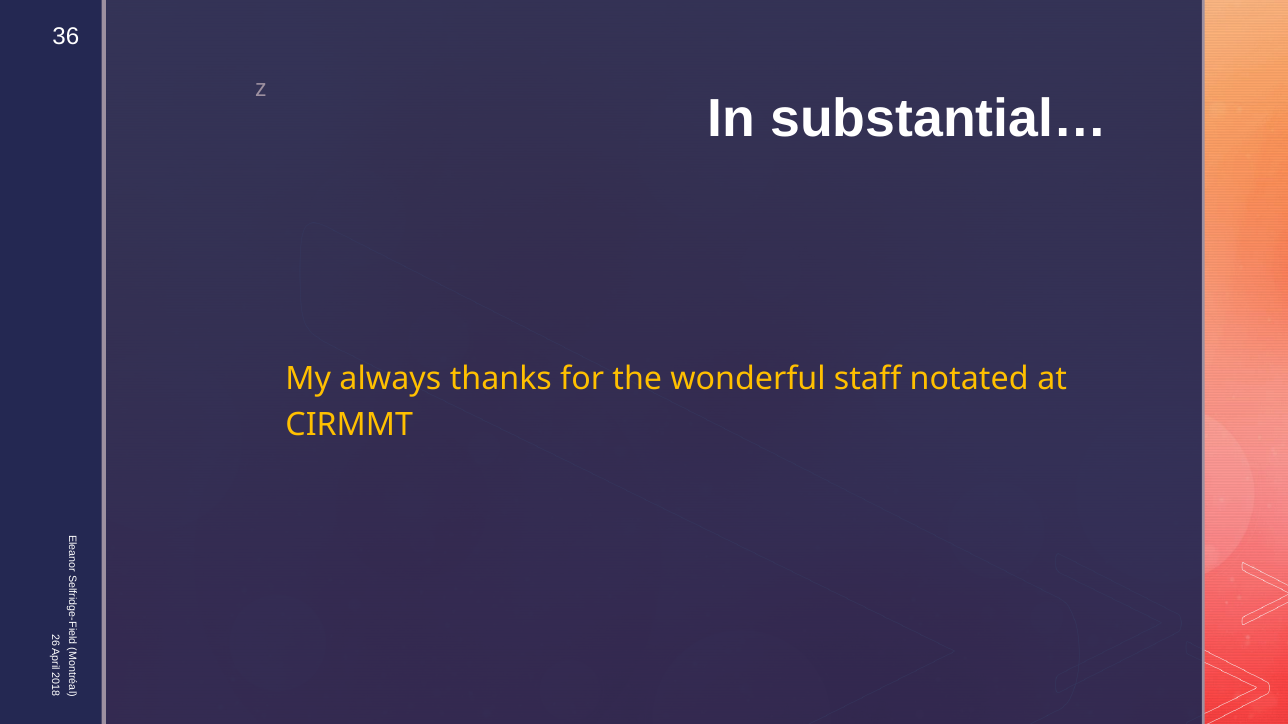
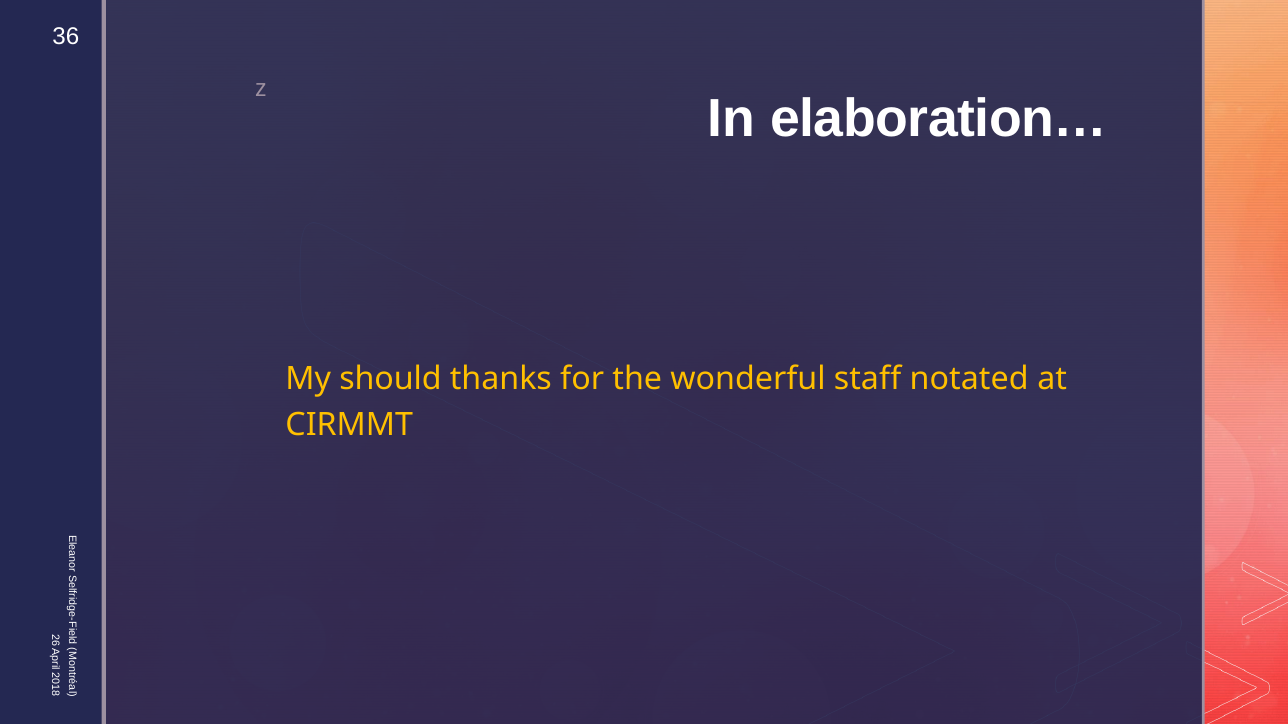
substantial…: substantial… -> elaboration… (939, 119)
always: always -> should (390, 379)
